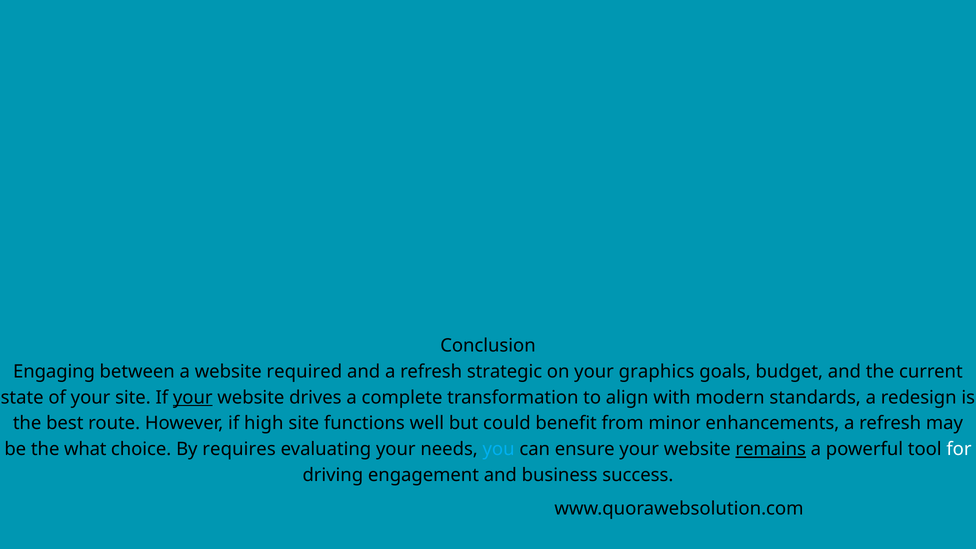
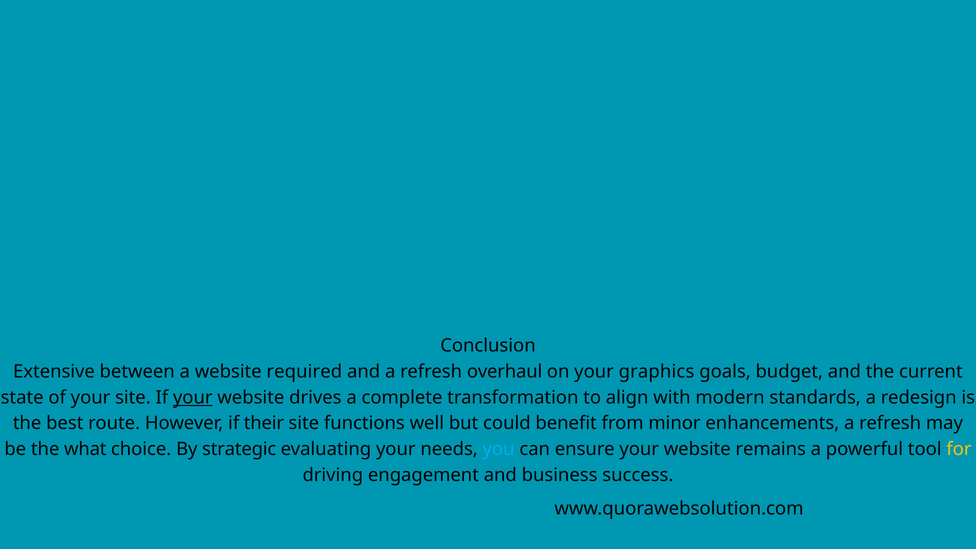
Engaging: Engaging -> Extensive (54, 372)
strategic: strategic -> overhaul (505, 372)
high: high -> their (264, 423)
requires: requires -> strategic (239, 449)
remains underline: present -> none (771, 449)
for colour: white -> yellow (959, 449)
